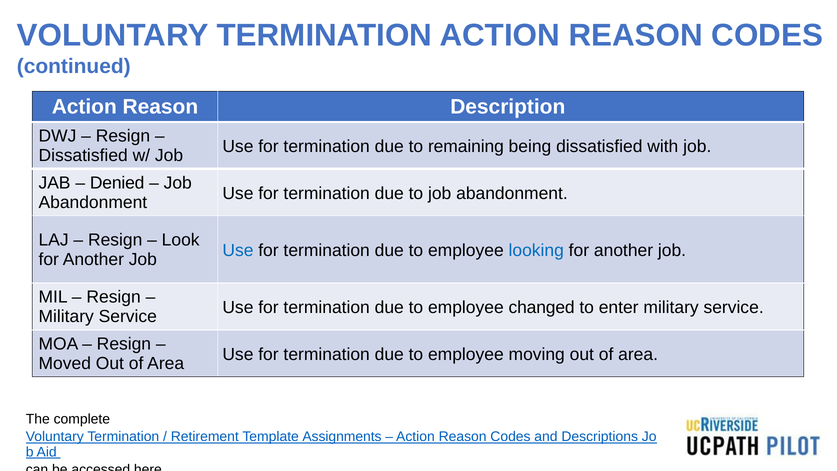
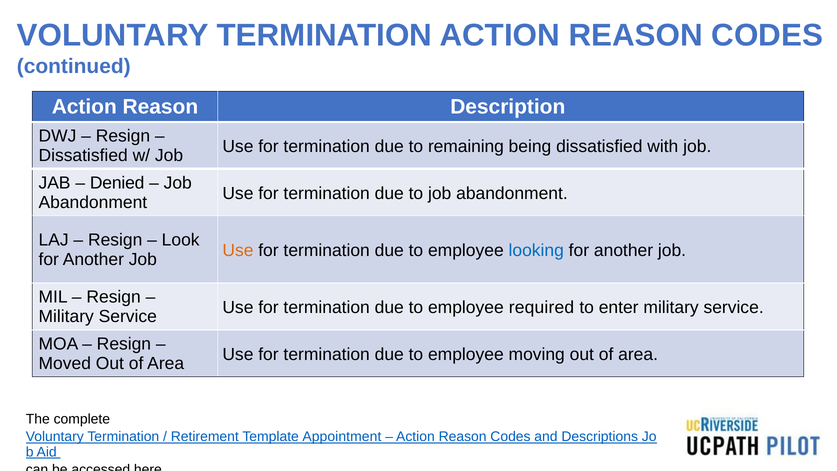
Use colour: blue -> orange (238, 250)
changed: changed -> required (541, 307)
Assignments: Assignments -> Appointment (342, 437)
